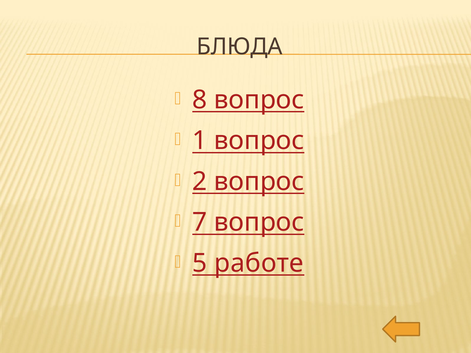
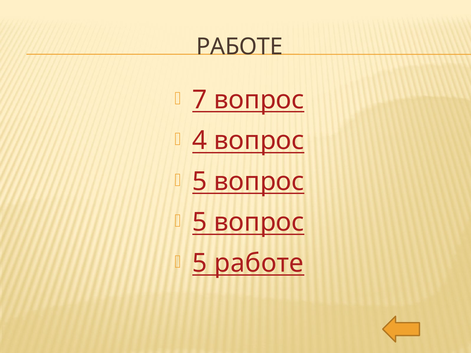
БЛЮДА: БЛЮДА -> РАБОТЕ (240, 47)
8: 8 -> 7 (200, 100)
1: 1 -> 4 (200, 141)
2: 2 -> 5 (200, 182)
7: 7 -> 5 (200, 222)
